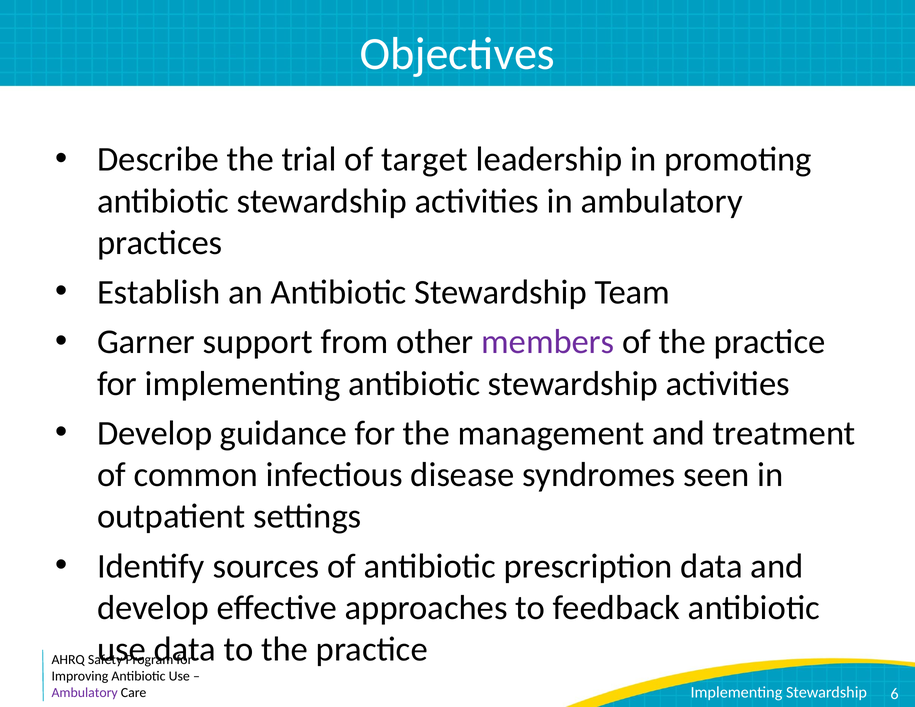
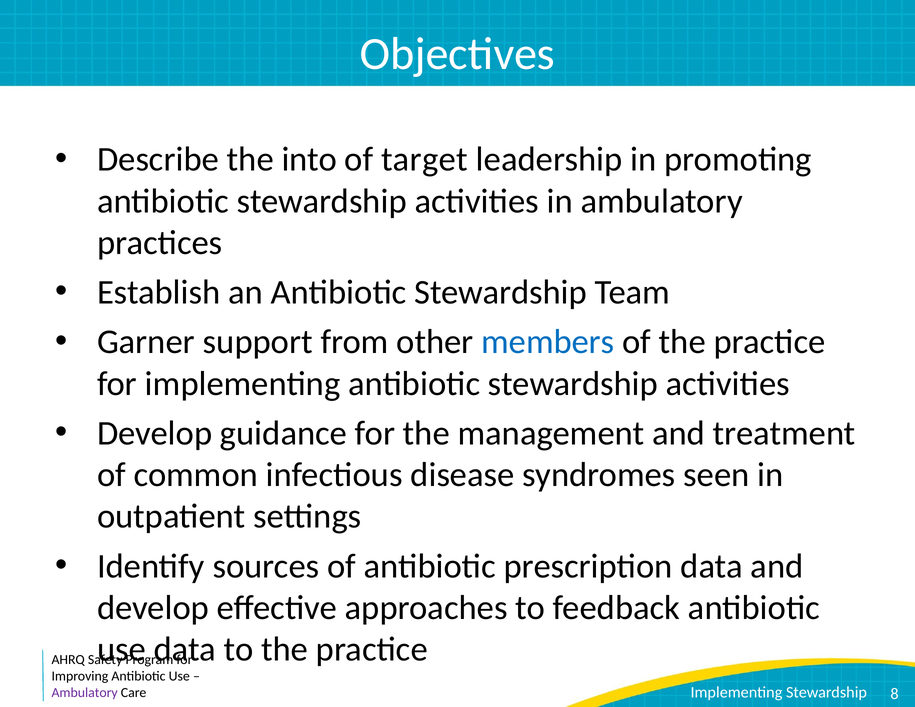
trial: trial -> into (309, 160)
members colour: purple -> blue (548, 342)
6: 6 -> 8 (895, 694)
